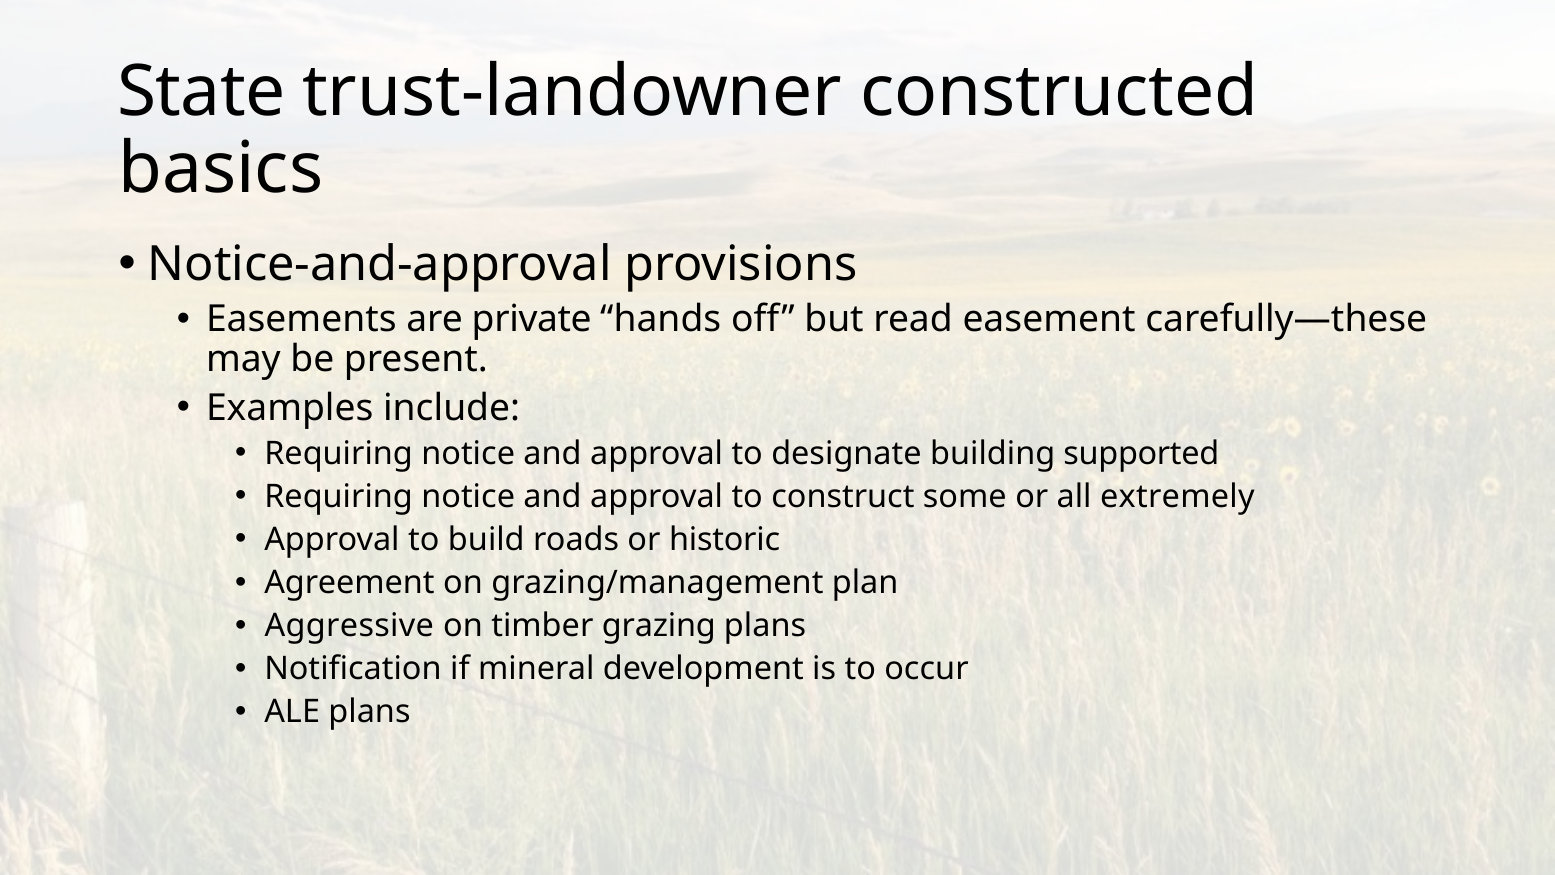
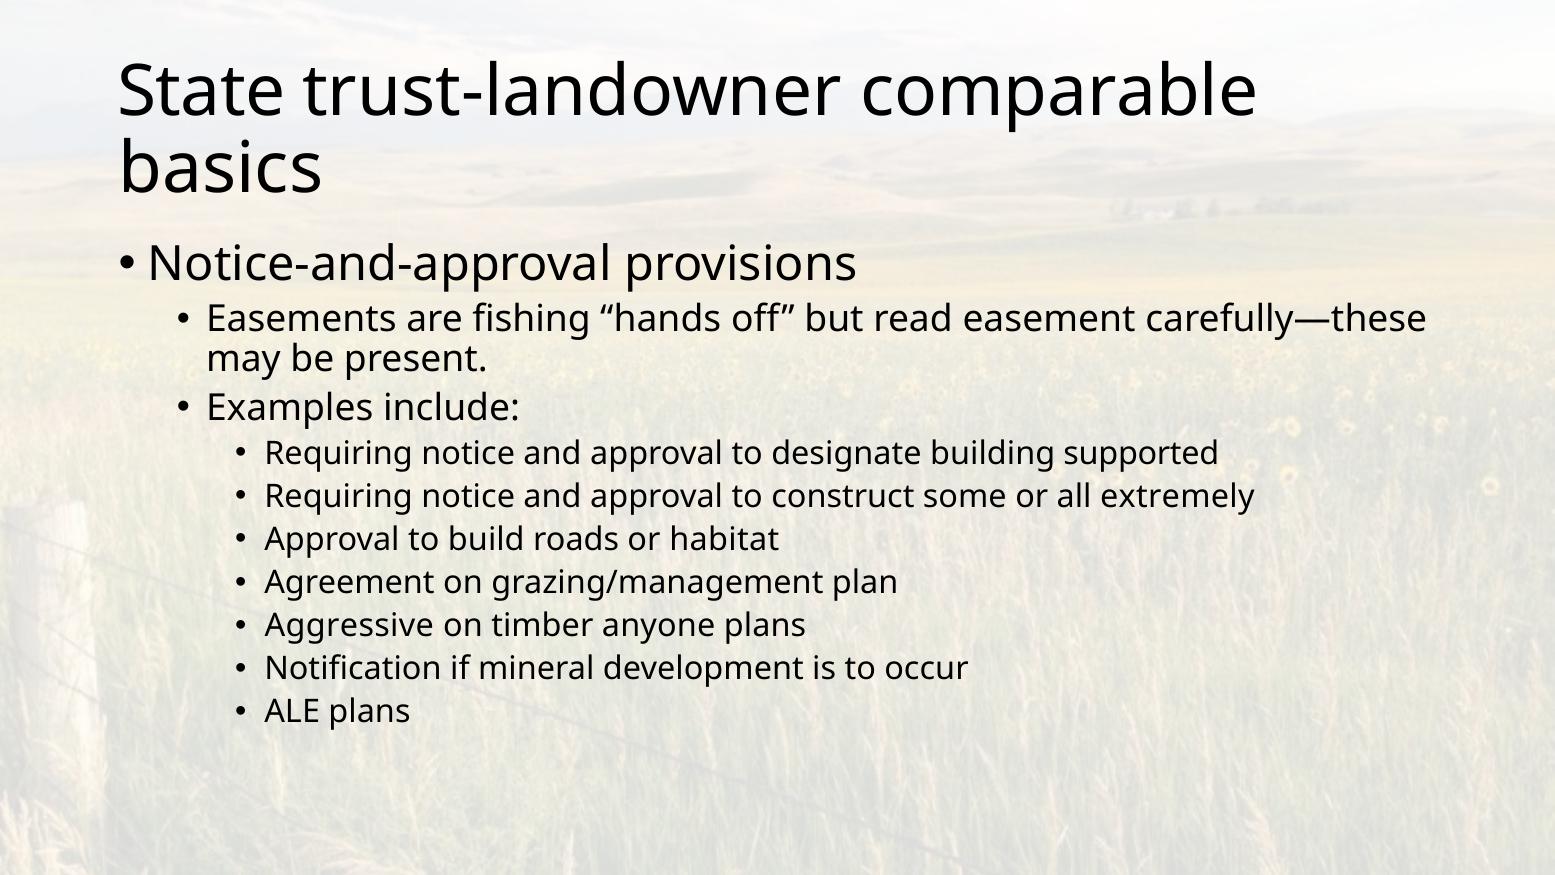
constructed: constructed -> comparable (1059, 92)
private: private -> fishing (532, 319)
historic: historic -> habitat (724, 540)
grazing: grazing -> anyone (659, 626)
